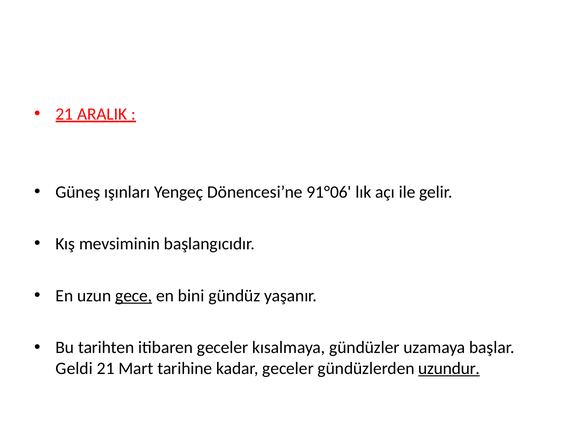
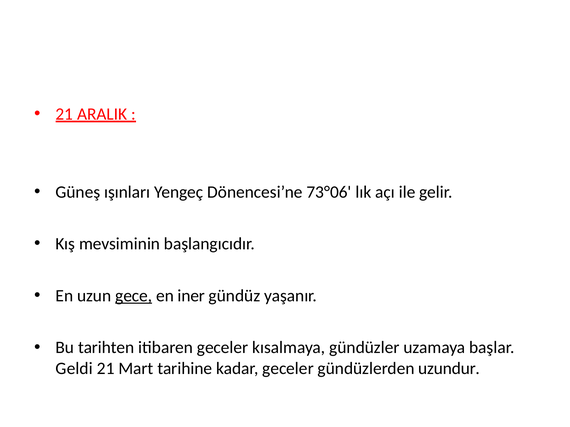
91°06: 91°06 -> 73°06 (329, 192)
bini: bini -> iner (191, 296)
uzundur underline: present -> none (449, 369)
